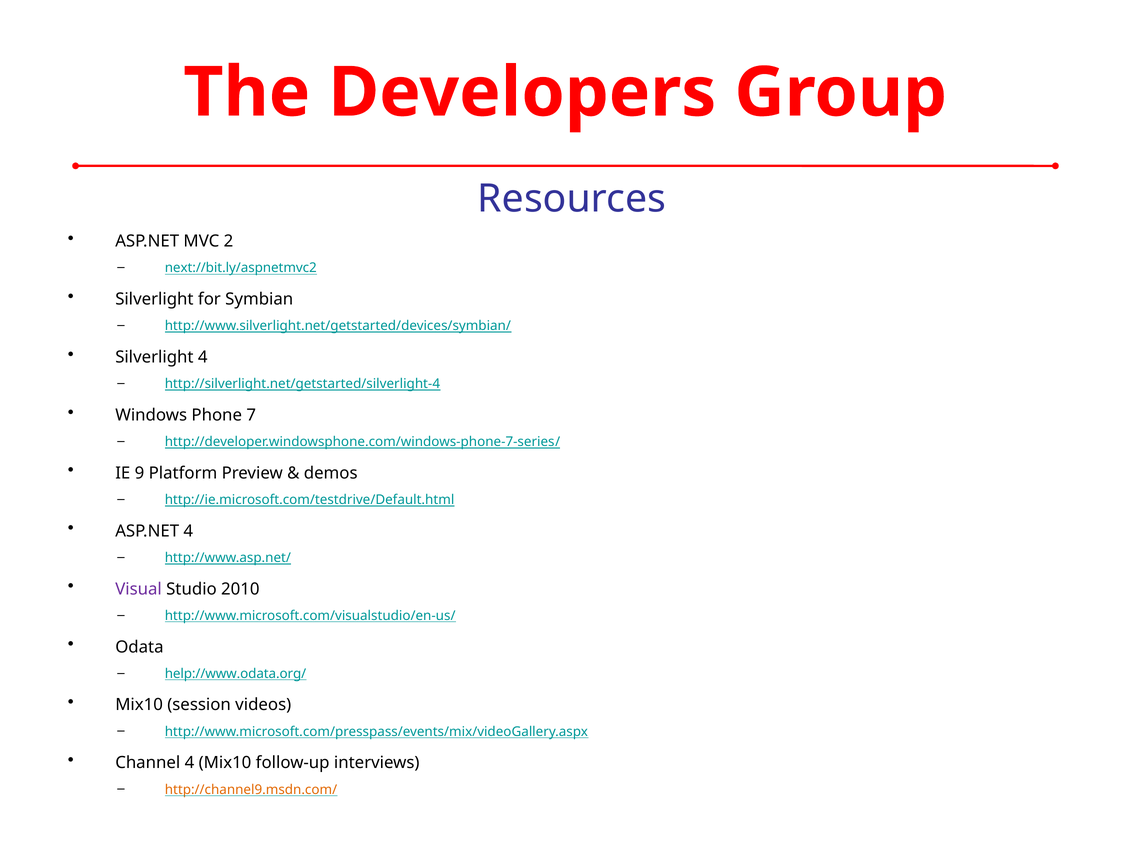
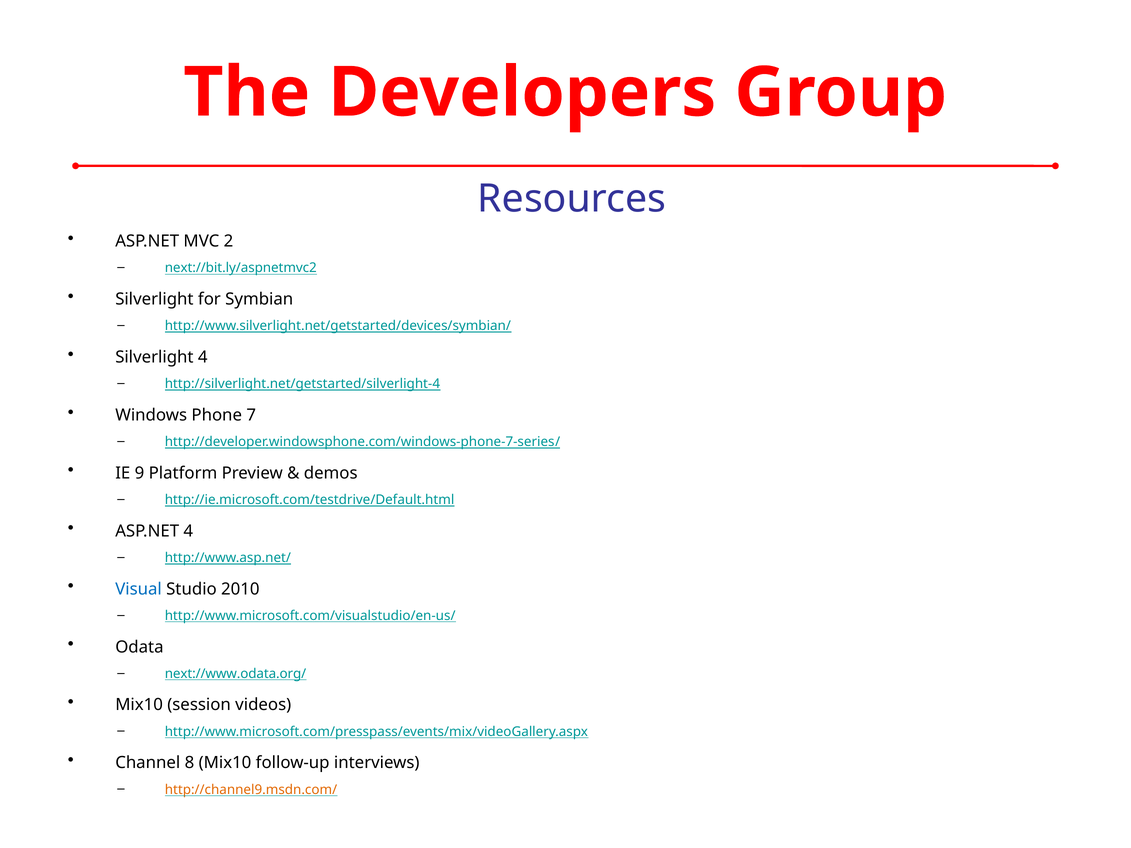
Visual colour: purple -> blue (139, 589)
help://www.odata.org/: help://www.odata.org/ -> next://www.odata.org/ (235, 674)
Channel 4: 4 -> 8 (189, 763)
